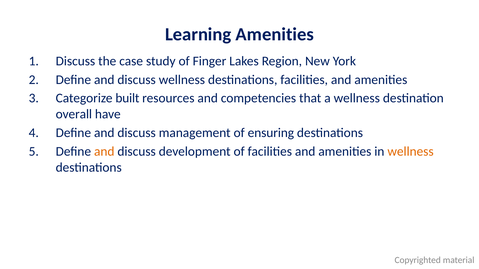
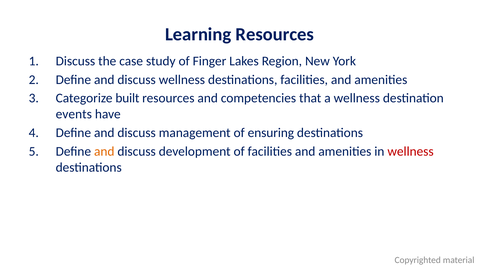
Learning Amenities: Amenities -> Resources (275, 35)
overall: overall -> events (74, 114)
wellness colour: orange -> red (411, 152)
